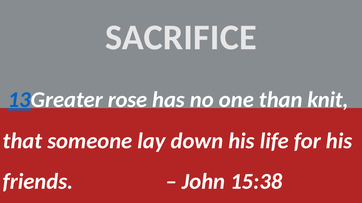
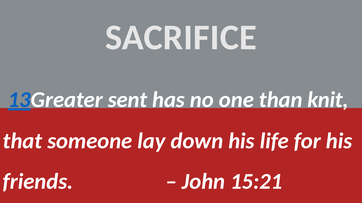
rose: rose -> sent (128, 100)
15:38: 15:38 -> 15:21 (256, 182)
